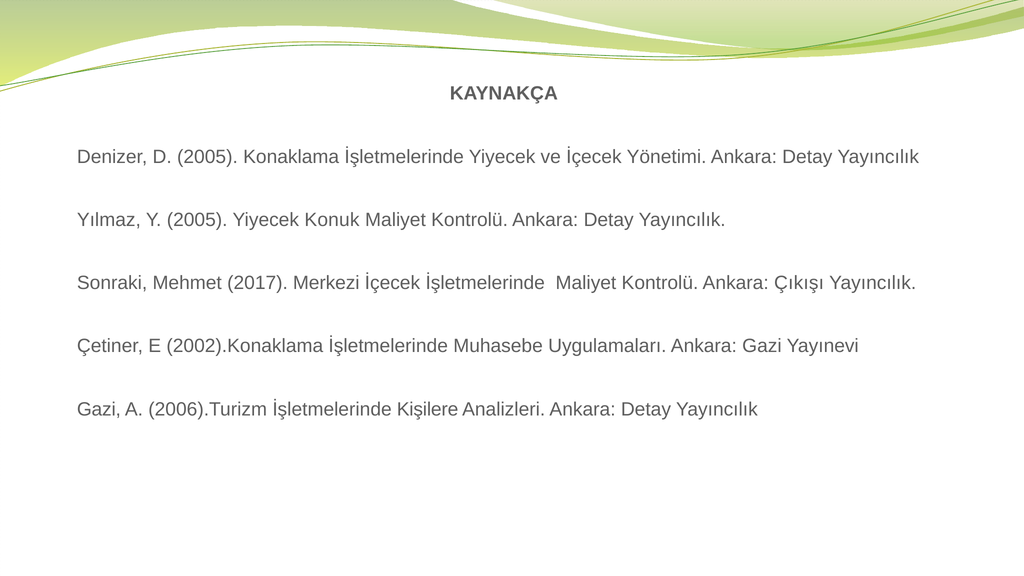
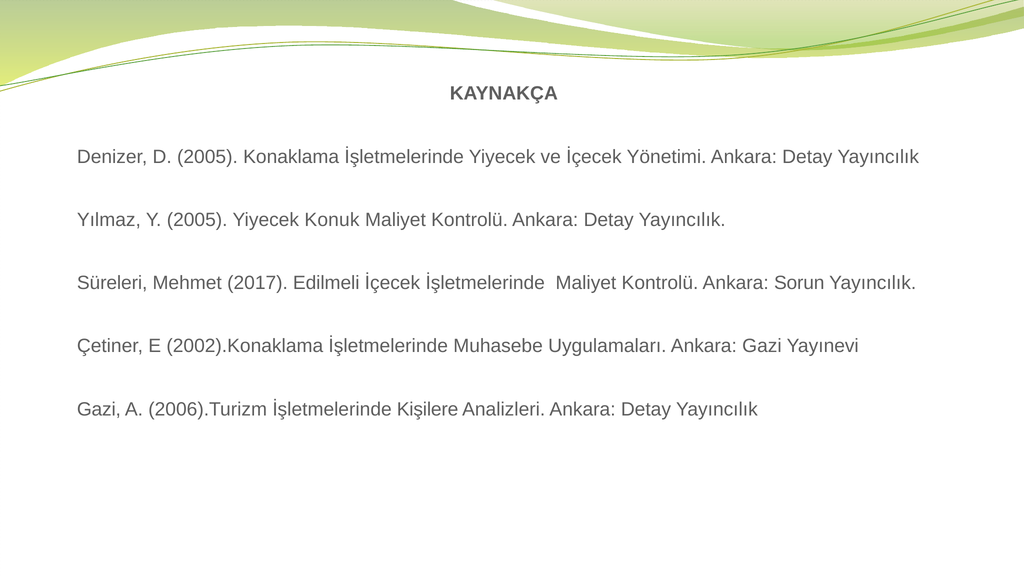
Sonraki: Sonraki -> Süreleri (112, 283)
Merkezi: Merkezi -> Edilmeli (326, 283)
Çıkışı: Çıkışı -> Sorun (799, 283)
